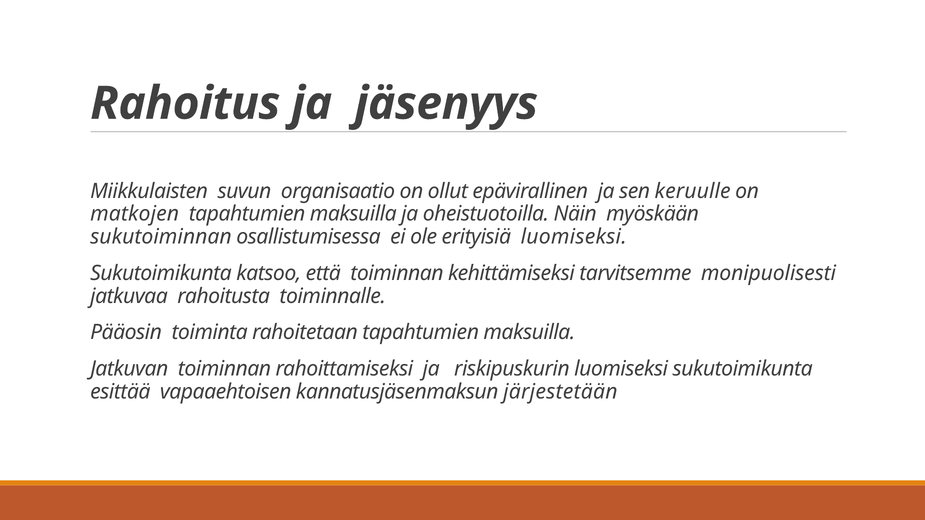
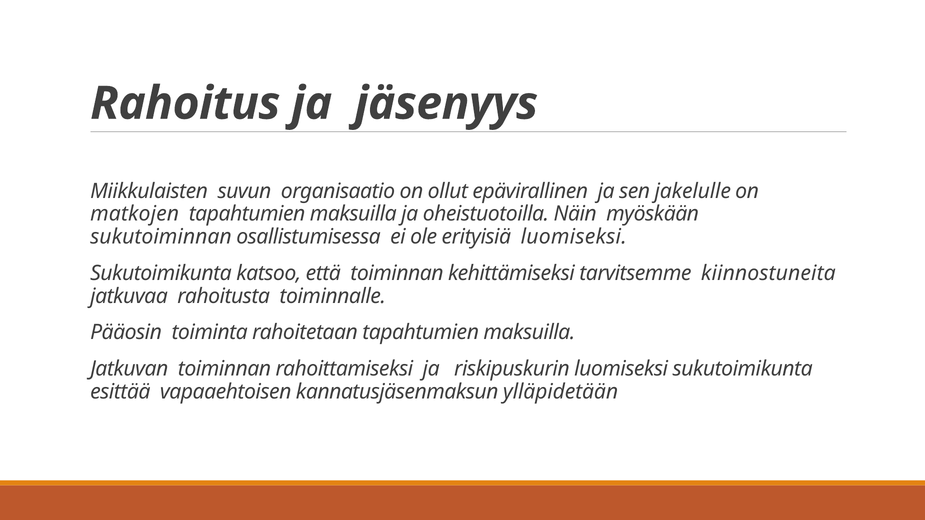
keruulle: keruulle -> jakelulle (693, 191)
monipuolisesti: monipuolisesti -> kiinnostuneita (768, 273)
järjestetään: järjestetään -> ylläpidetään (561, 392)
